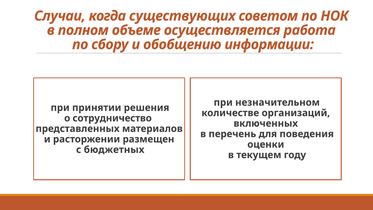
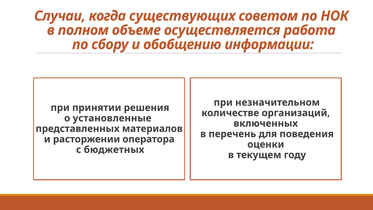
сотрудничество: сотрудничество -> установленные (112, 118)
размещен: размещен -> оператора (148, 139)
